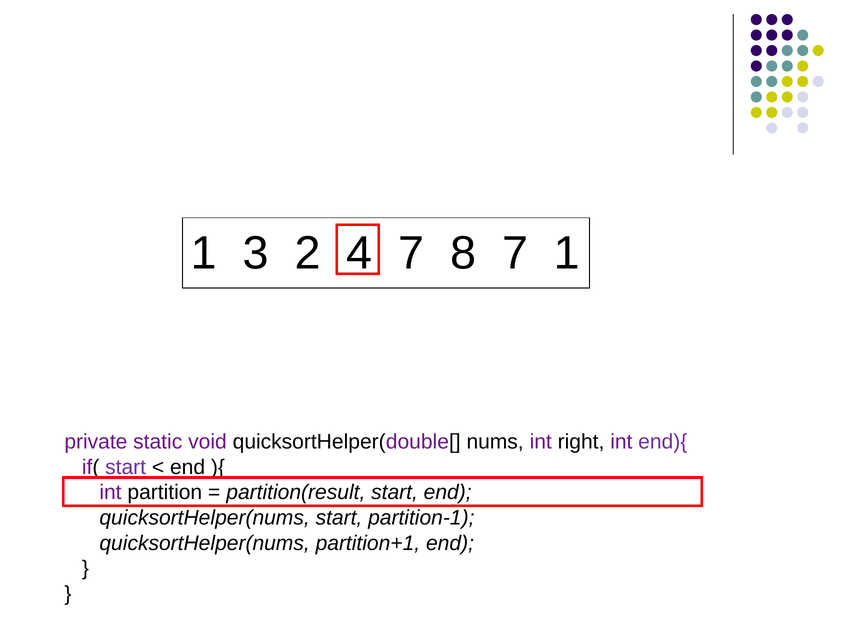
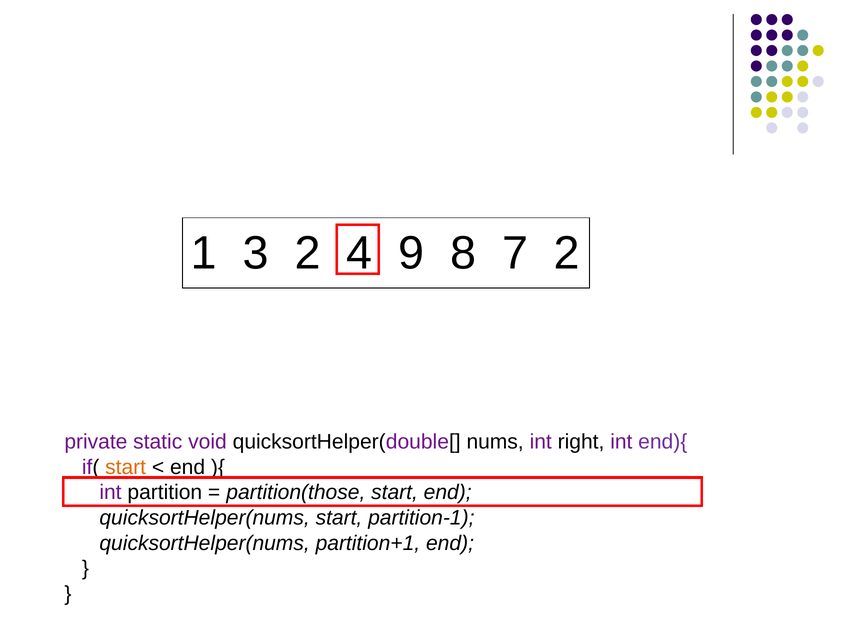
4 7: 7 -> 9 (411, 253)
7 1: 1 -> 2 (567, 253)
start colour: purple -> orange (126, 467)
partition(result: partition(result -> partition(those (296, 492)
